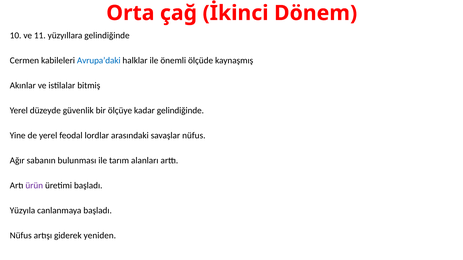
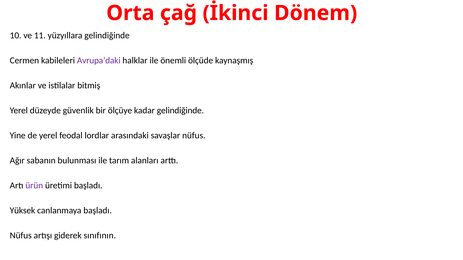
Avrupa’daki colour: blue -> purple (99, 61)
Yüzyıla: Yüzyıla -> Yüksek (23, 211)
yeniden: yeniden -> sınıfının (100, 236)
